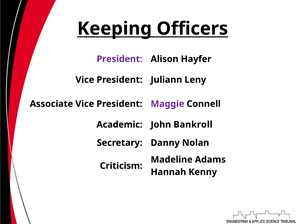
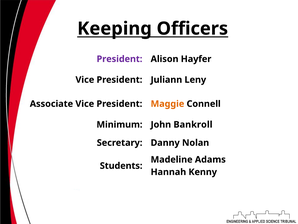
Maggie colour: purple -> orange (167, 104)
Academic: Academic -> Minimum (119, 124)
Criticism: Criticism -> Students (121, 165)
